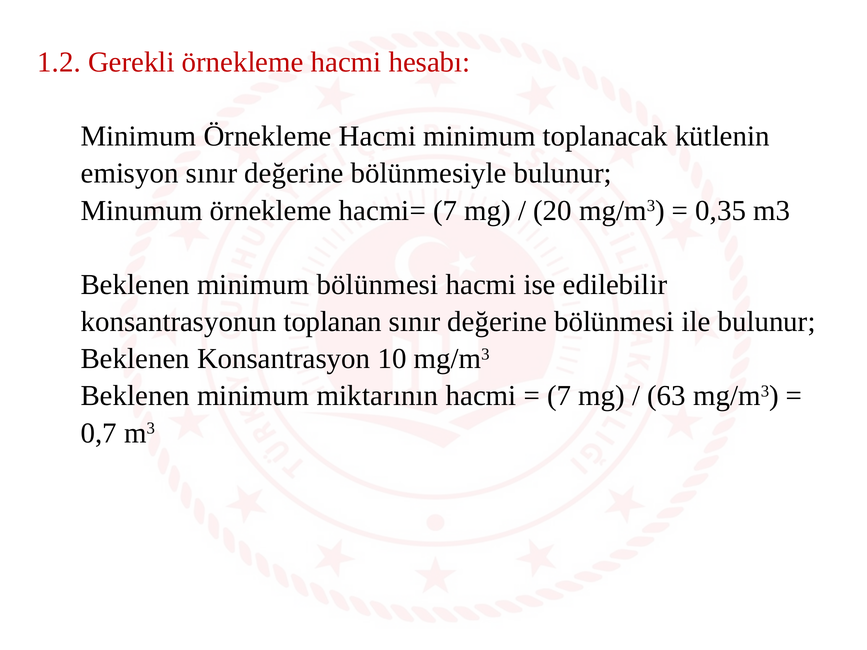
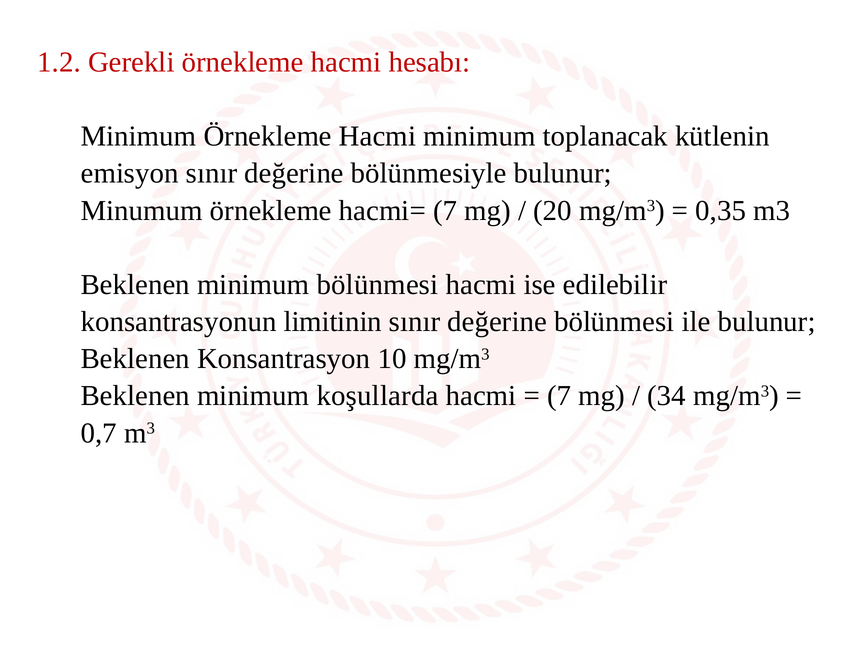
toplanan: toplanan -> limitinin (333, 322)
miktarının: miktarının -> koşullarda (378, 396)
63: 63 -> 34 (667, 396)
